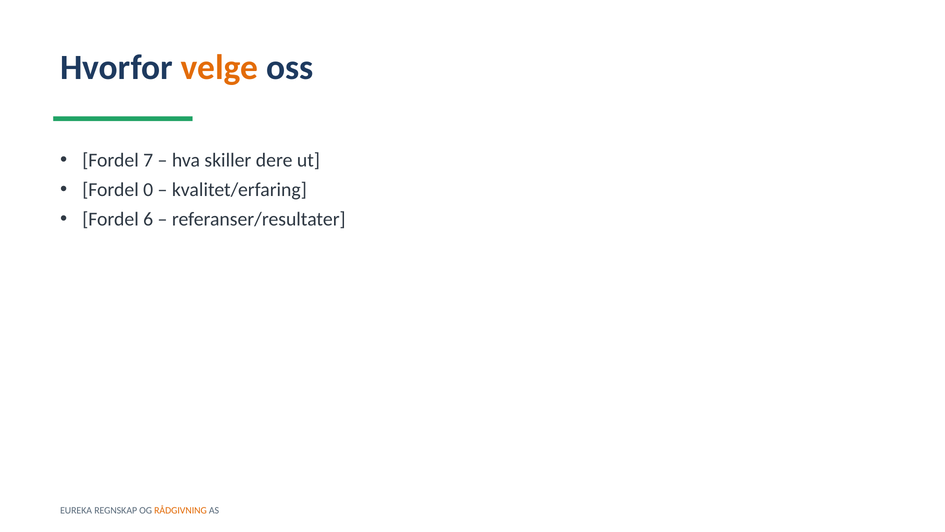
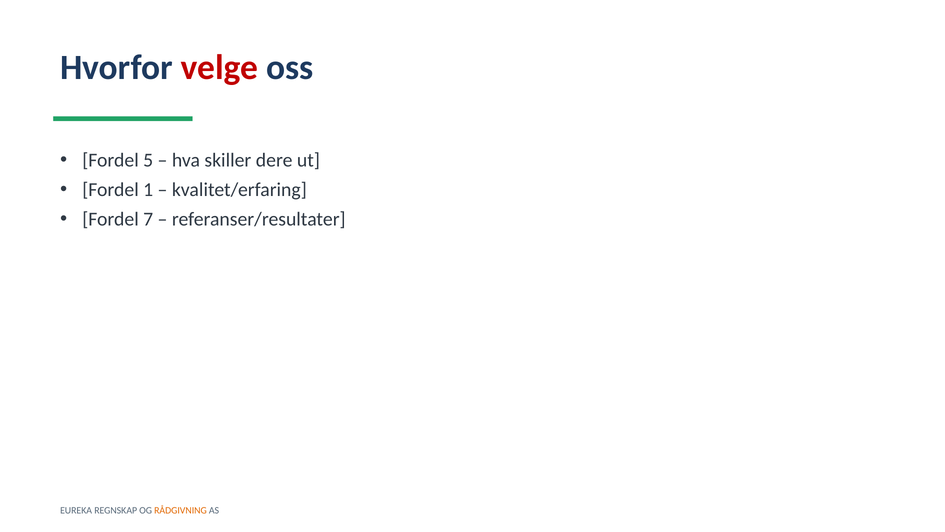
velge colour: orange -> red (219, 67)
7: 7 -> 5 (148, 160)
0: 0 -> 1 (148, 190)
6: 6 -> 7 (148, 219)
